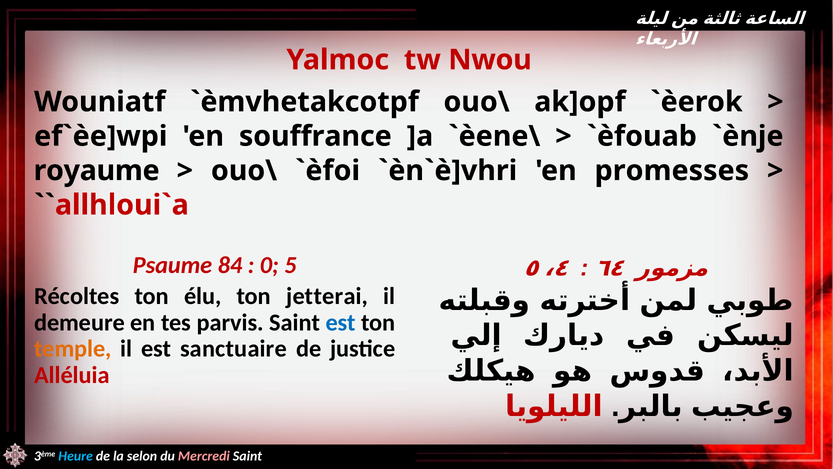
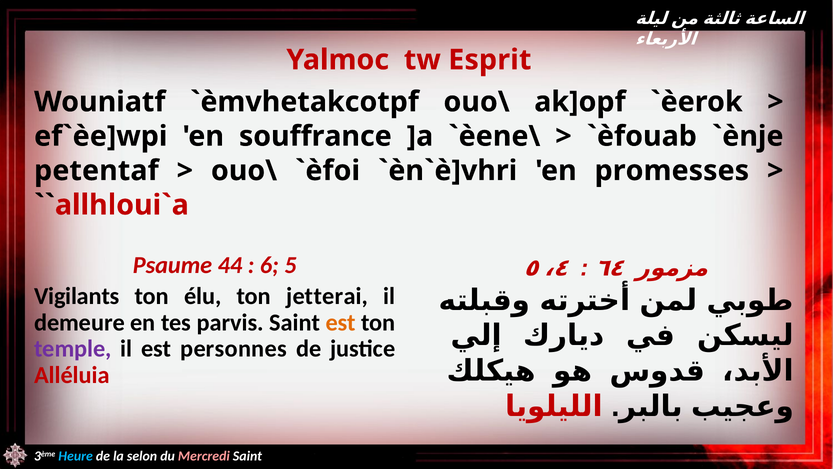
Nwou: Nwou -> Esprit (490, 60)
royaume: royaume -> petentaf (96, 170)
84: 84 -> 44 (230, 265)
0: 0 -> 6 (269, 265)
Récoltes: Récoltes -> Vigilants (77, 296)
est colour: blue -> orange (341, 322)
temple colour: orange -> purple (73, 349)
sanctuaire: sanctuaire -> personnes (233, 349)
